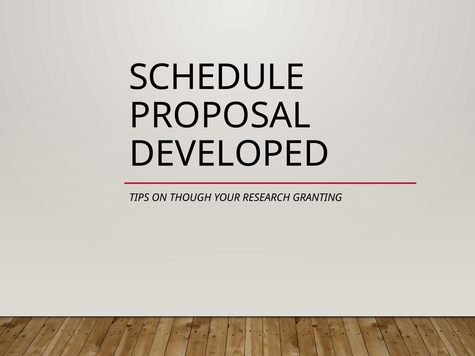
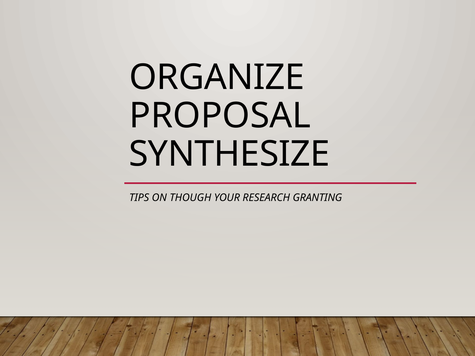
SCHEDULE: SCHEDULE -> ORGANIZE (217, 77)
DEVELOPED: DEVELOPED -> SYNTHESIZE (229, 154)
